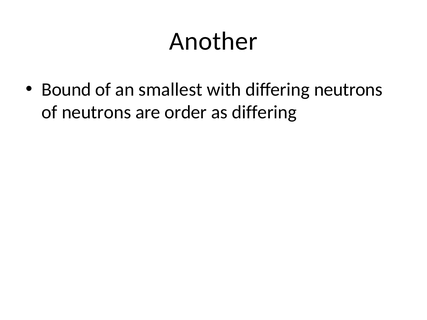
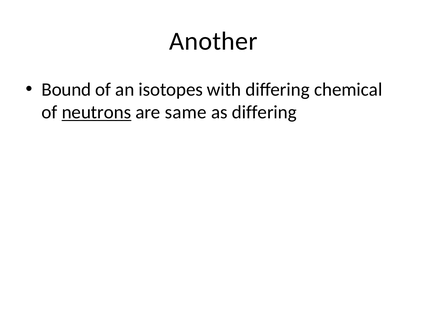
smallest: smallest -> isotopes (171, 90)
differing neutrons: neutrons -> chemical (348, 90)
neutrons underline: none -> present (96, 112)
order: order -> same (186, 112)
